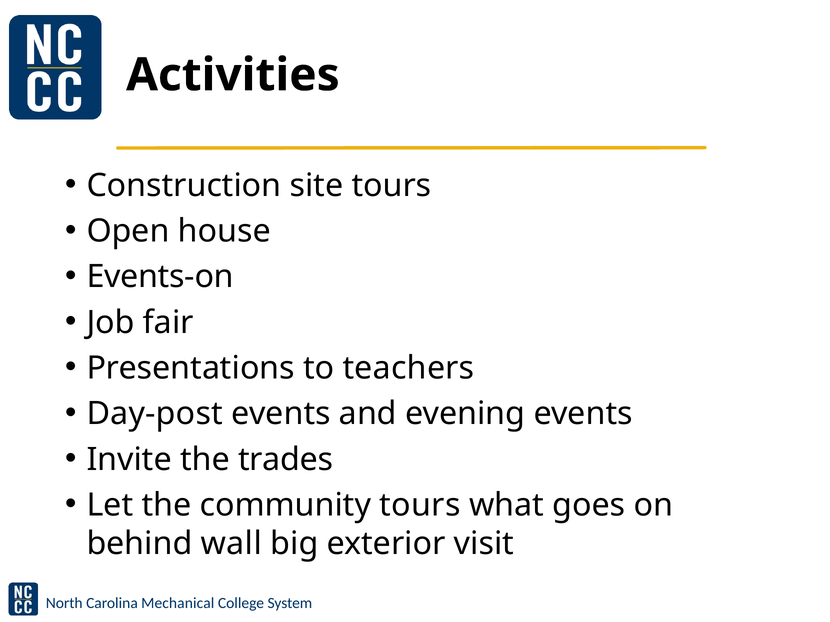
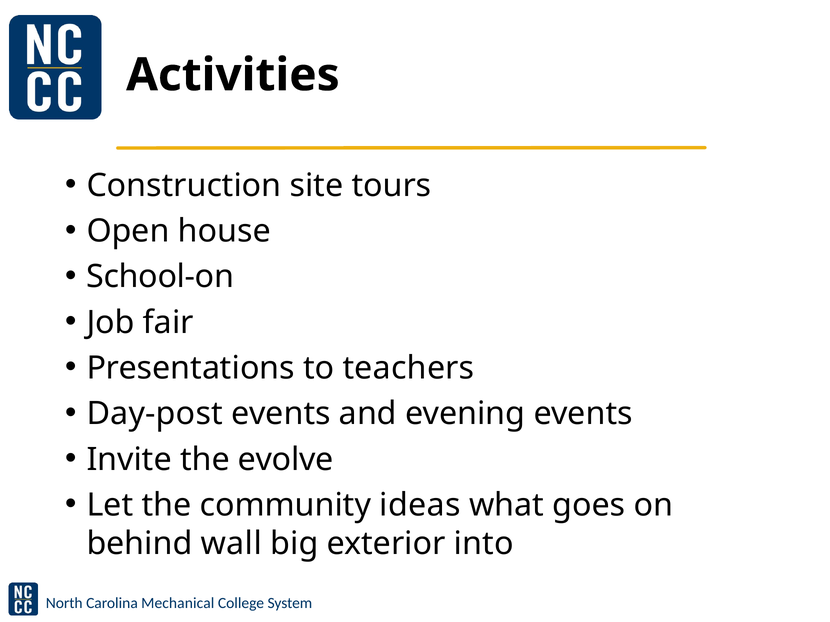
Events-on: Events-on -> School-on (160, 277)
trades: trades -> evolve (286, 460)
community tours: tours -> ideas (420, 505)
visit: visit -> into (484, 544)
